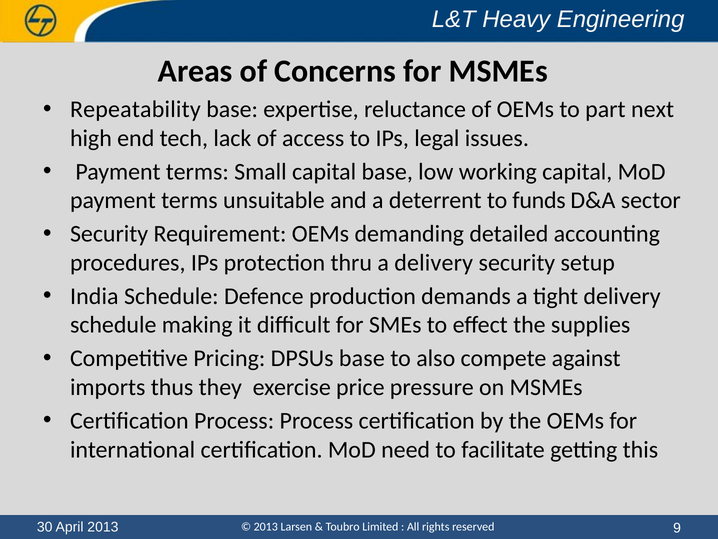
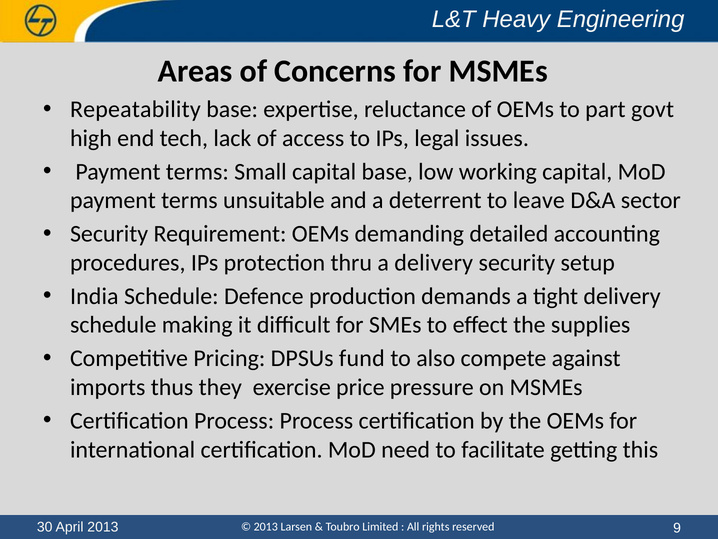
next: next -> govt (653, 109)
funds: funds -> leave (539, 200)
DPSUs base: base -> fund (362, 358)
